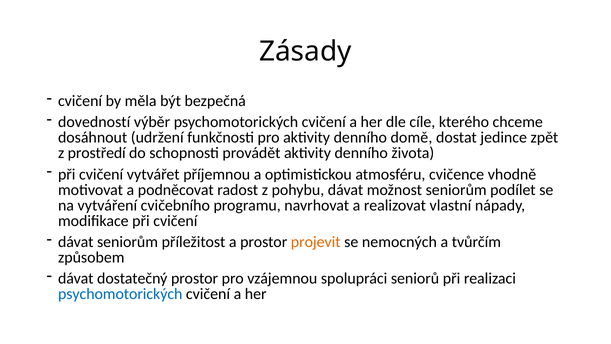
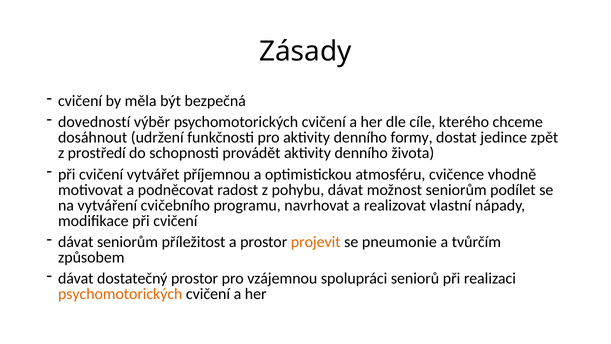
domě: domě -> formy (412, 138)
nemocných: nemocných -> pneumonie (399, 242)
psychomotorických colour: blue -> orange (120, 294)
